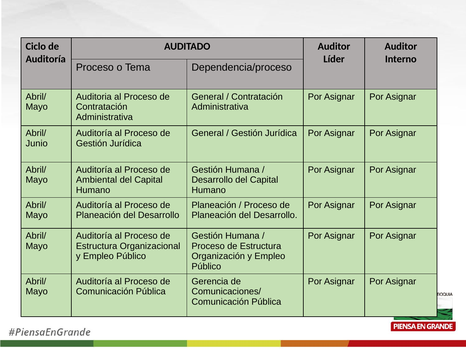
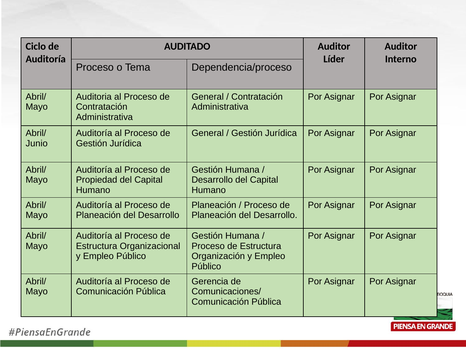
Ambiental: Ambiental -> Propiedad (97, 180)
